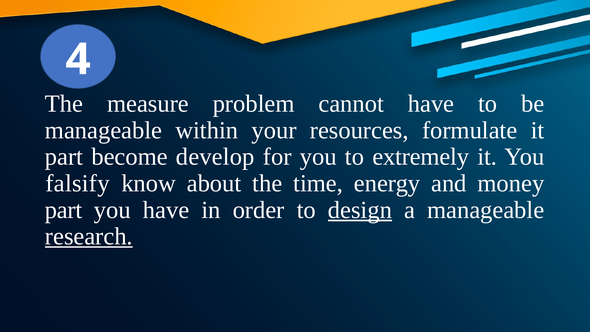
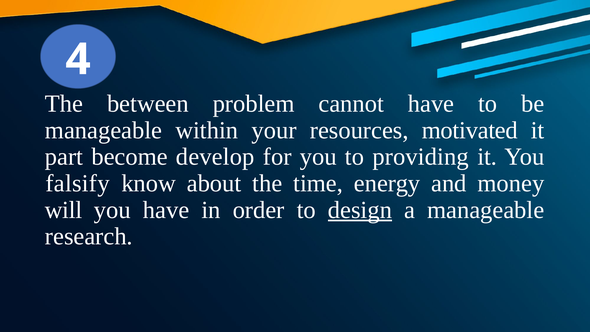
measure: measure -> between (148, 104)
formulate: formulate -> motivated (470, 130)
extremely: extremely -> providing (421, 157)
part: part -> will (63, 210)
research underline: present -> none (89, 236)
